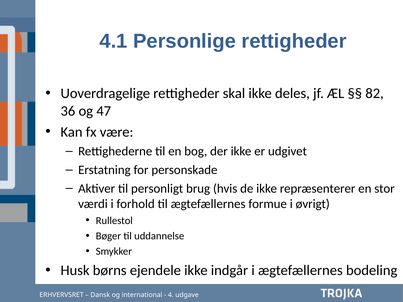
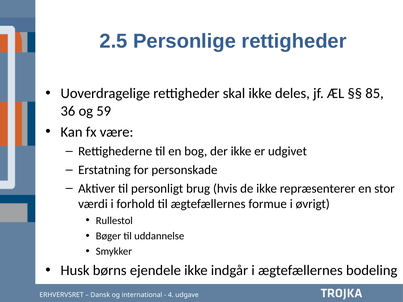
4.1: 4.1 -> 2.5 (114, 41)
82: 82 -> 85 (375, 94)
47: 47 -> 59 (104, 111)
